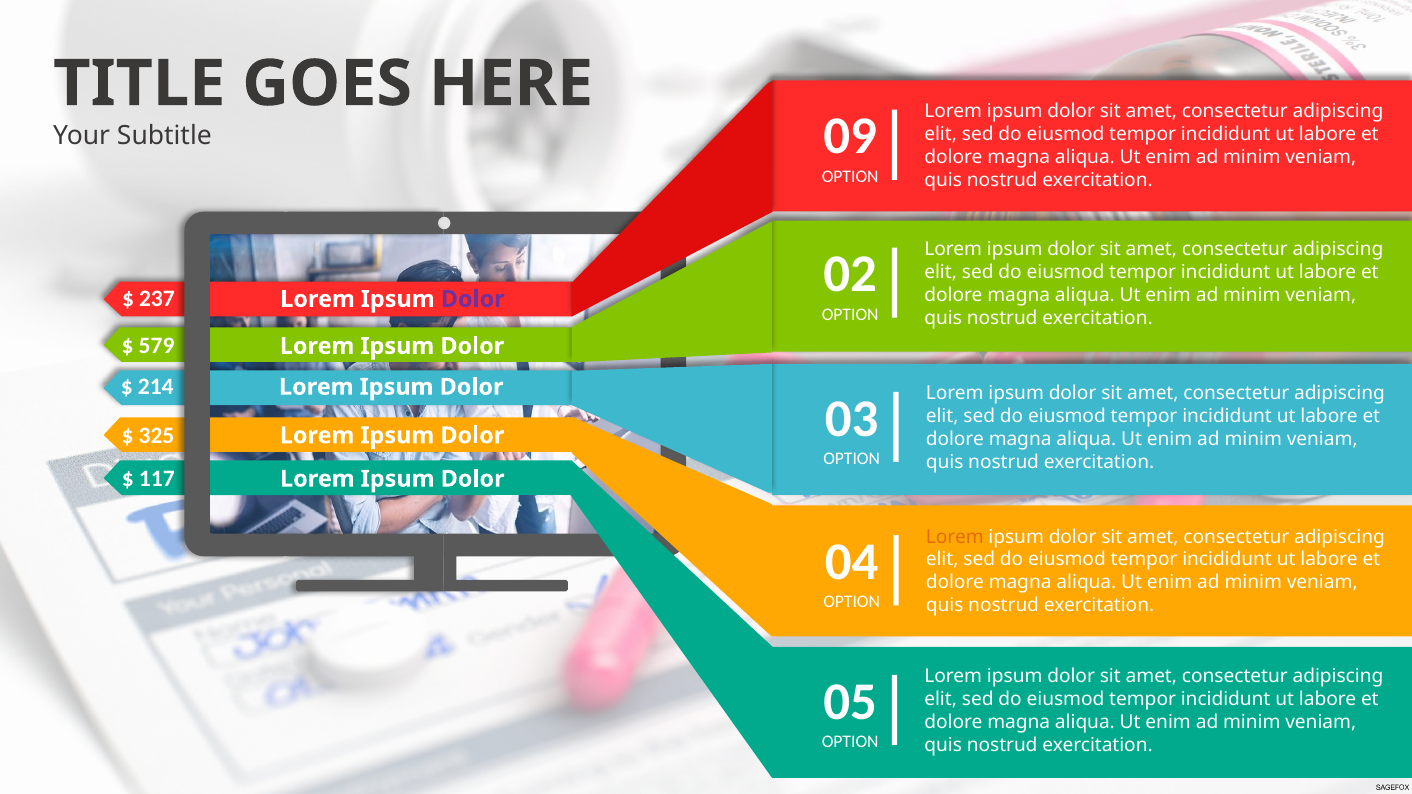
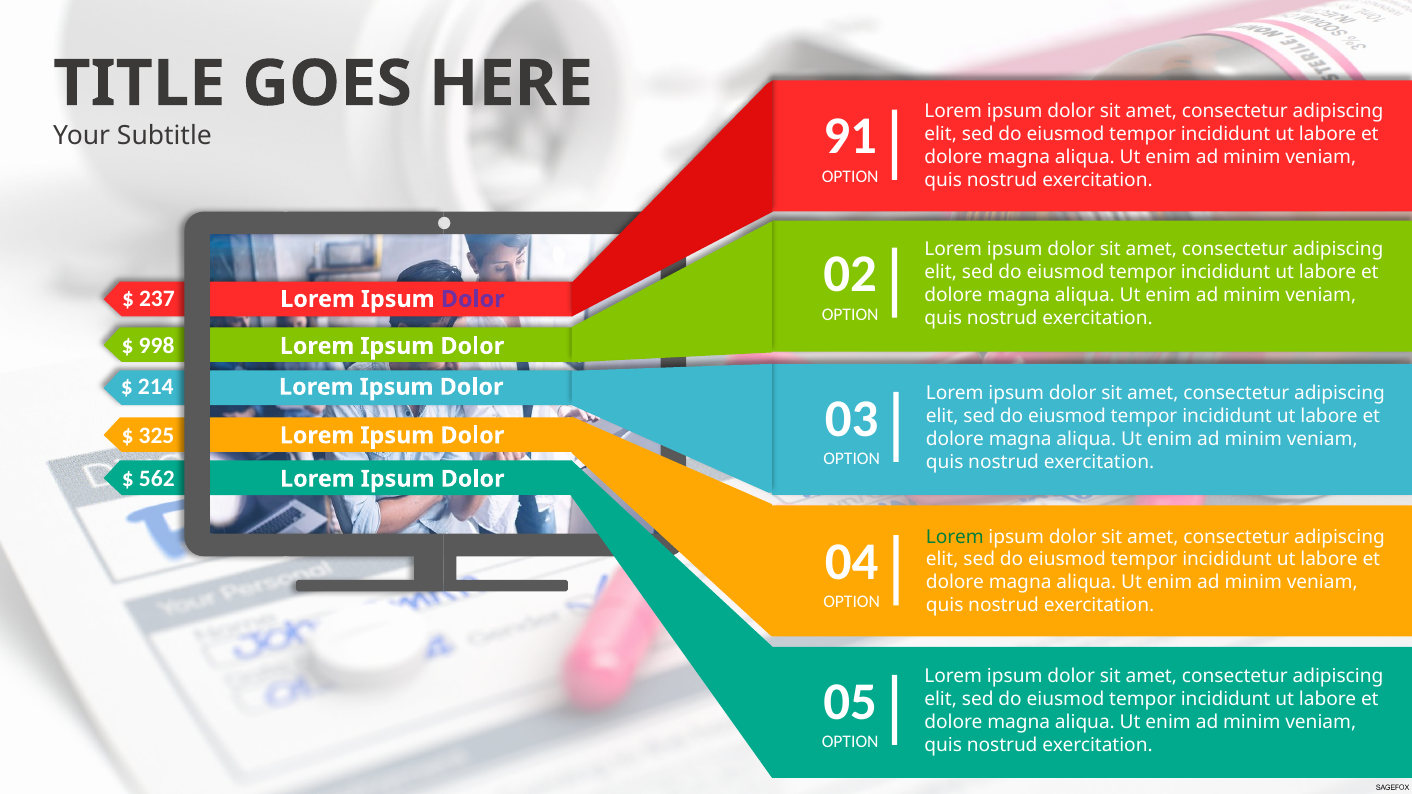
09: 09 -> 91 (850, 136)
579: 579 -> 998 (157, 346)
117: 117 -> 562 (157, 479)
Lorem colour: orange -> green (955, 537)
